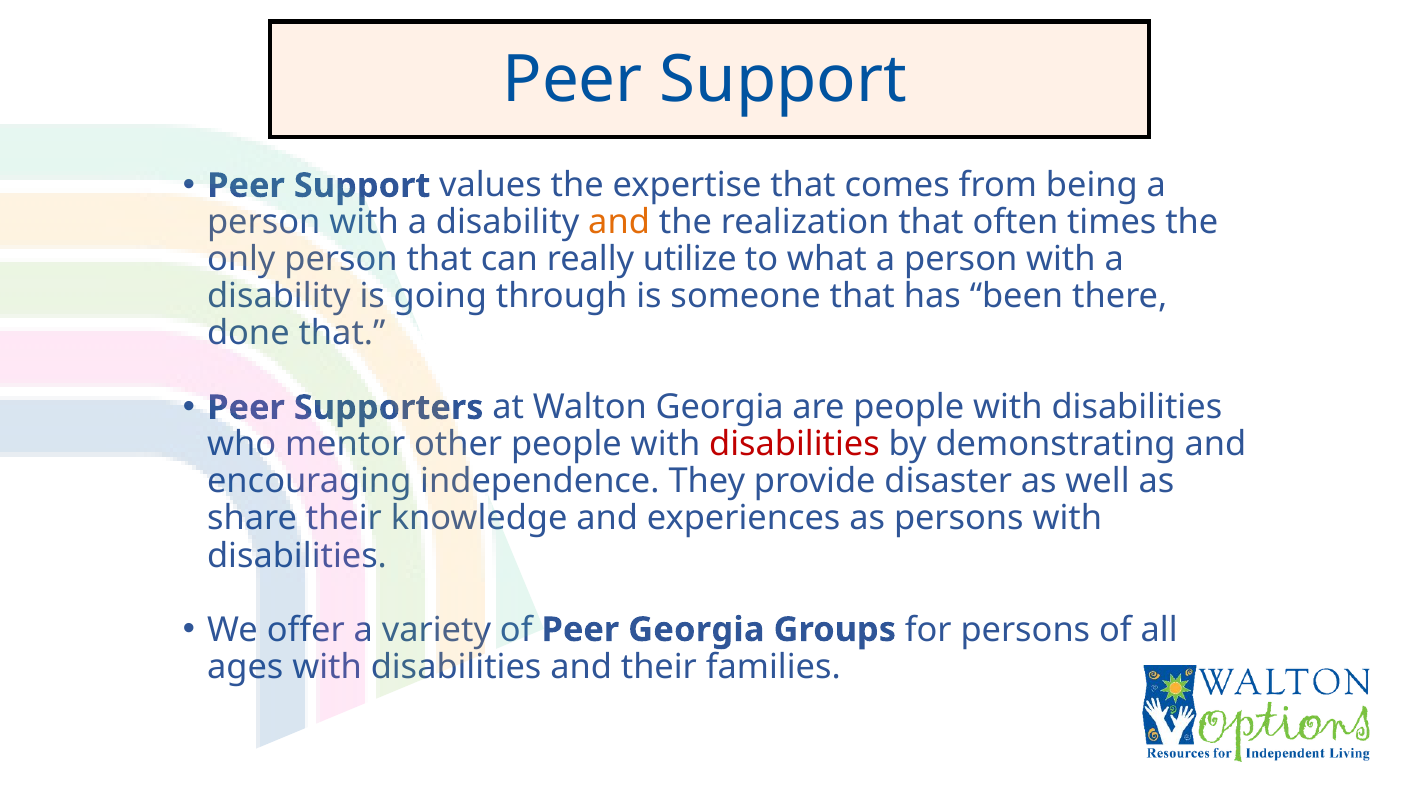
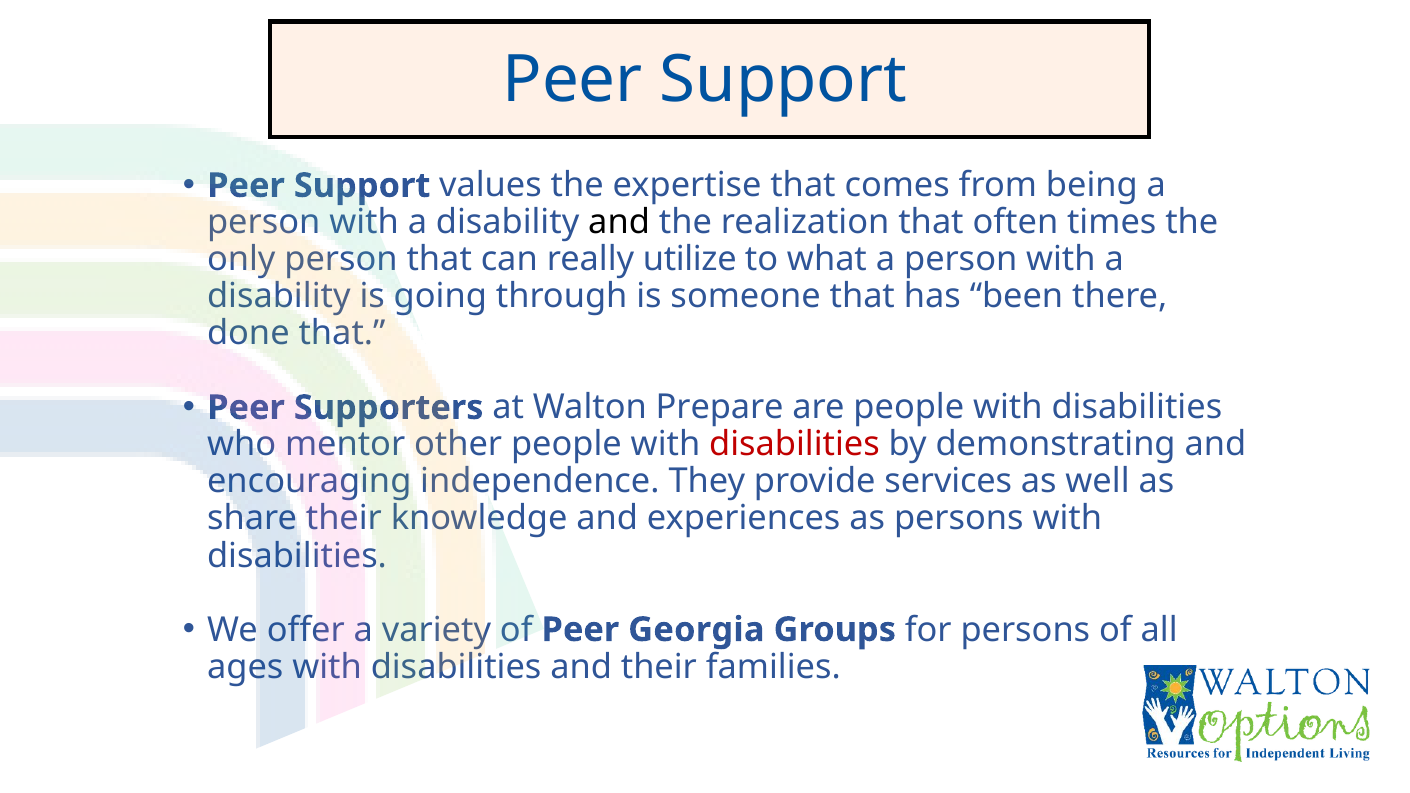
and colour: orange -> black (619, 223)
Walton Georgia: Georgia -> Prepare (720, 408)
disaster: disaster -> services (948, 482)
